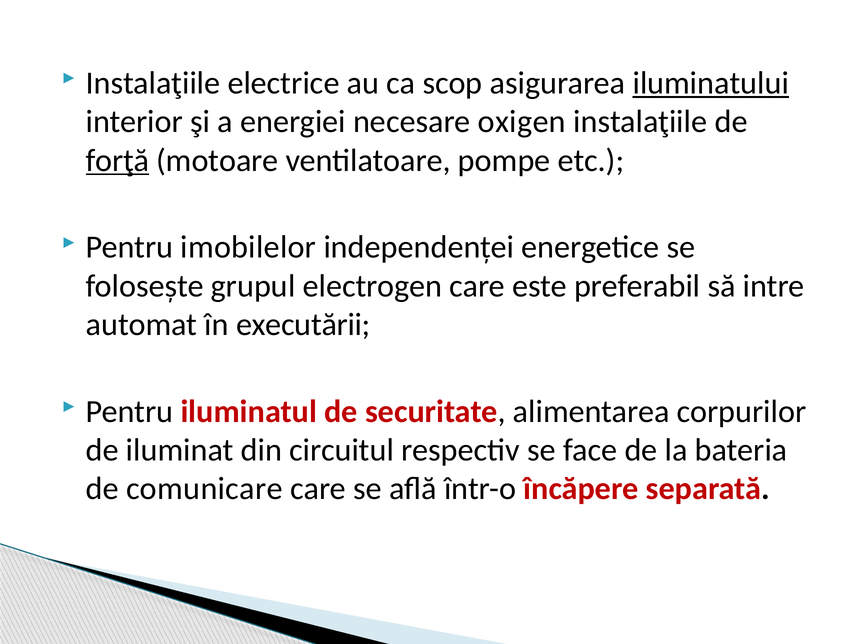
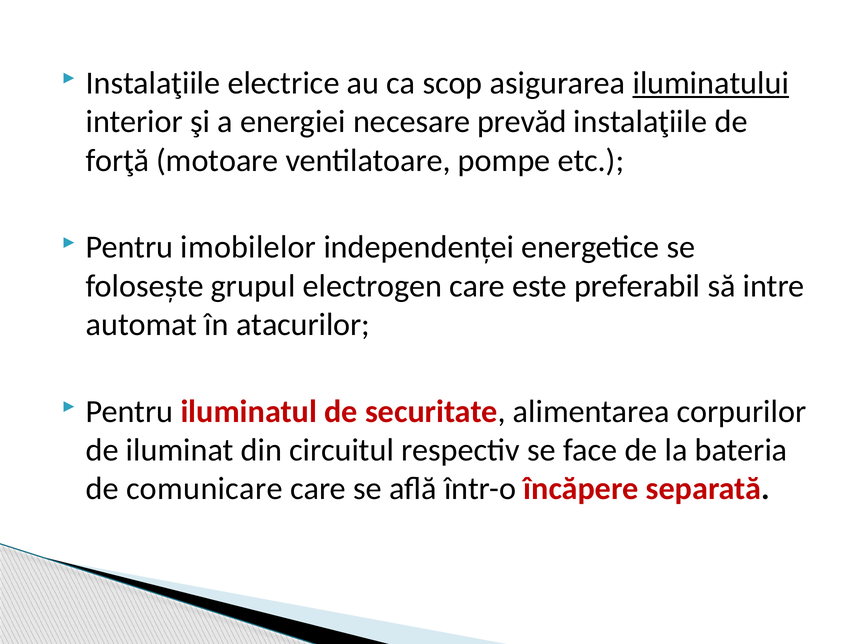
oxigen: oxigen -> prevăd (522, 122)
forţă underline: present -> none (117, 160)
executării: executării -> atacurilor (303, 325)
